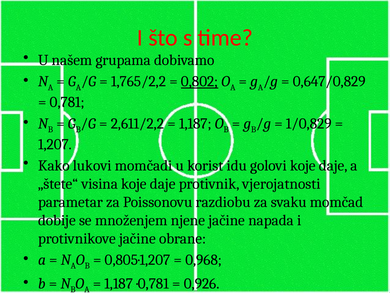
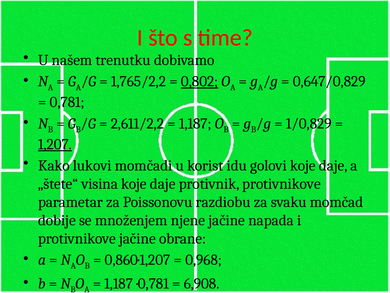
grupama: grupama -> trenutku (123, 60)
1,207 underline: none -> present (55, 144)
protivnik vjerojatnosti: vjerojatnosti -> protivnikove (281, 183)
0,805·1,207: 0,805·1,207 -> 0,860·1,207 (138, 259)
0,926: 0,926 -> 6,908 (202, 283)
